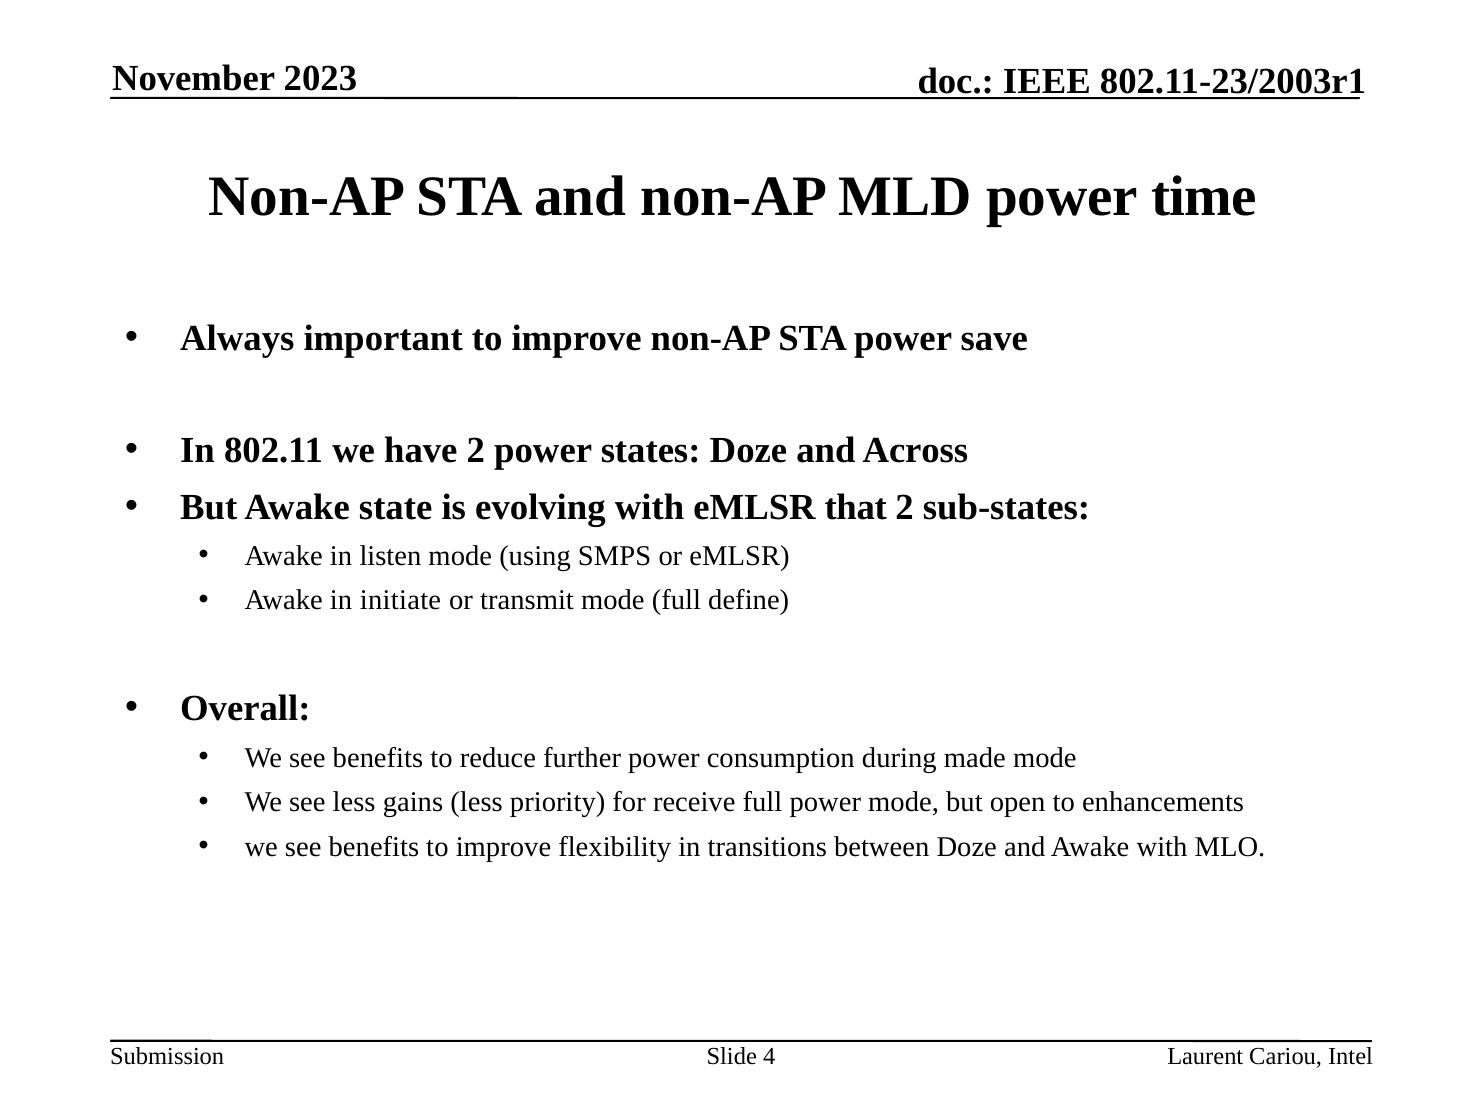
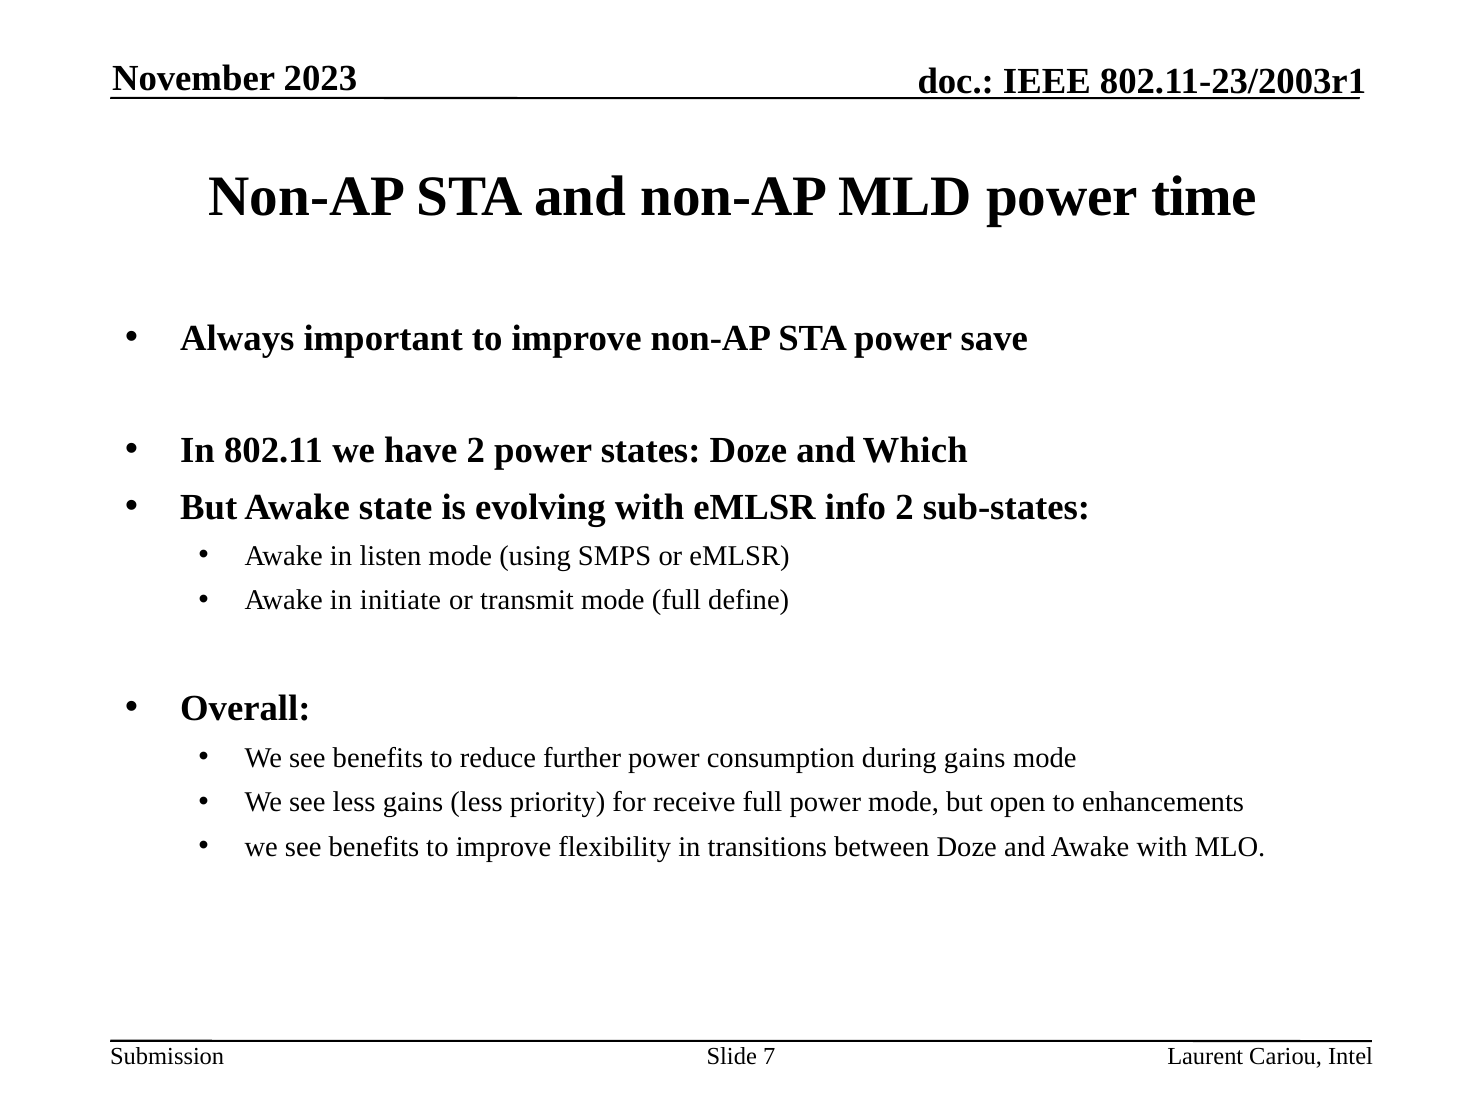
Across: Across -> Which (915, 451)
that: that -> info (856, 507)
during made: made -> gains (975, 758)
4: 4 -> 7 (769, 1057)
